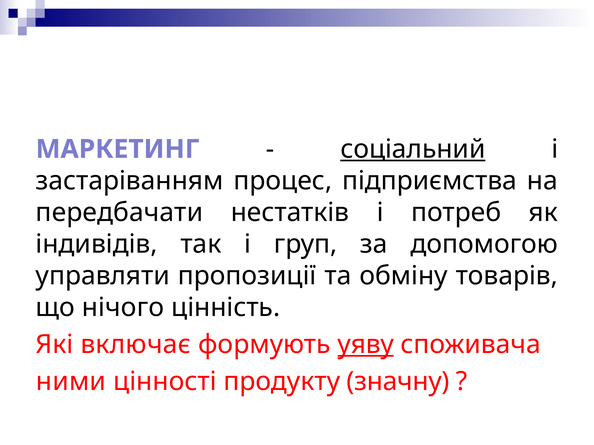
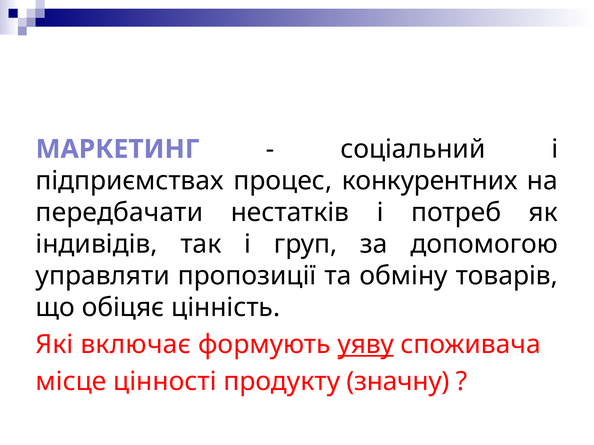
соціальний underline: present -> none (413, 149)
застаріванням: застаріванням -> підприємствах (130, 181)
підприємства: підприємства -> конкурентних (430, 181)
нічого: нічого -> обіцяє (123, 308)
ними: ними -> місце (71, 382)
